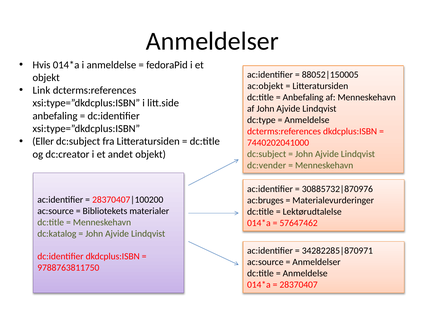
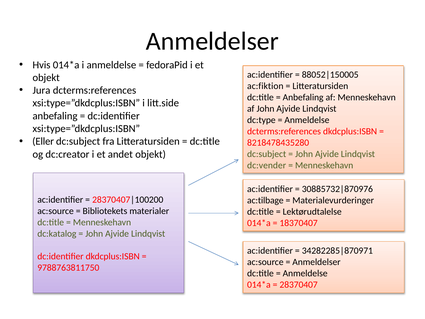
ac:objekt: ac:objekt -> ac:fiktion (265, 86)
Link: Link -> Jura (41, 90)
7440202041000: 7440202041000 -> 8218478435280 (278, 143)
ac:bruges: ac:bruges -> ac:tilbage (265, 200)
57647462: 57647462 -> 18370407 (299, 223)
